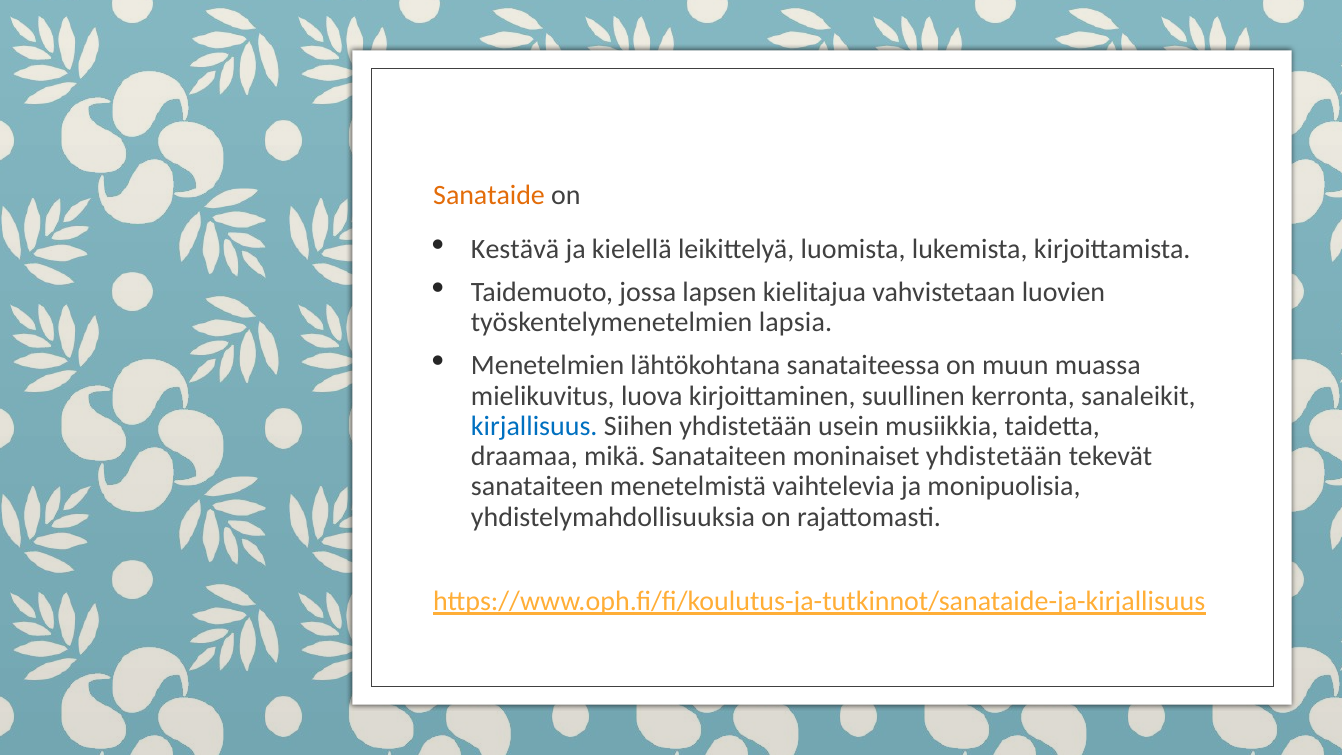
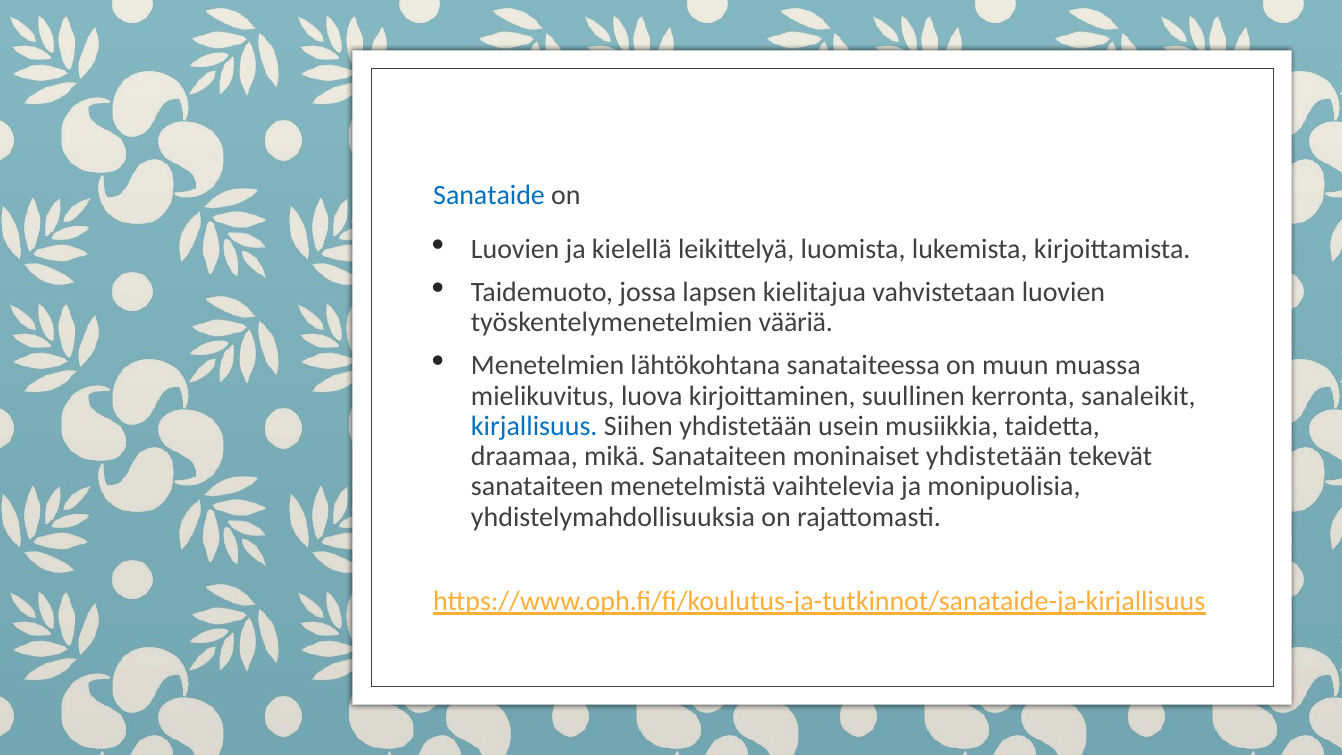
Sanataide colour: orange -> blue (489, 196)
Kestävä: Kestävä -> Luovien (515, 250)
lapsia: lapsia -> vääriä (796, 323)
